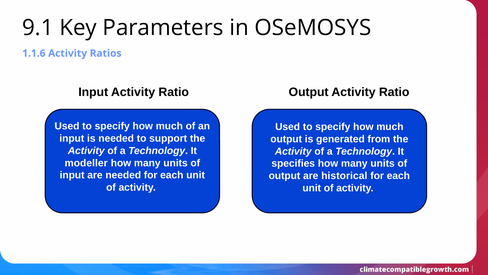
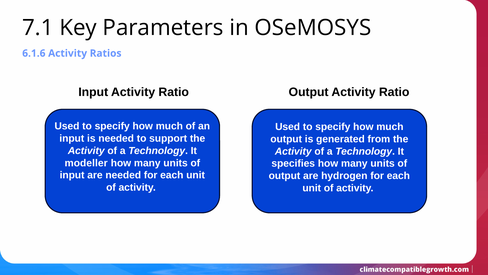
9.1: 9.1 -> 7.1 (38, 28)
1.1.6: 1.1.6 -> 6.1.6 (34, 53)
historical: historical -> hydrogen (344, 175)
